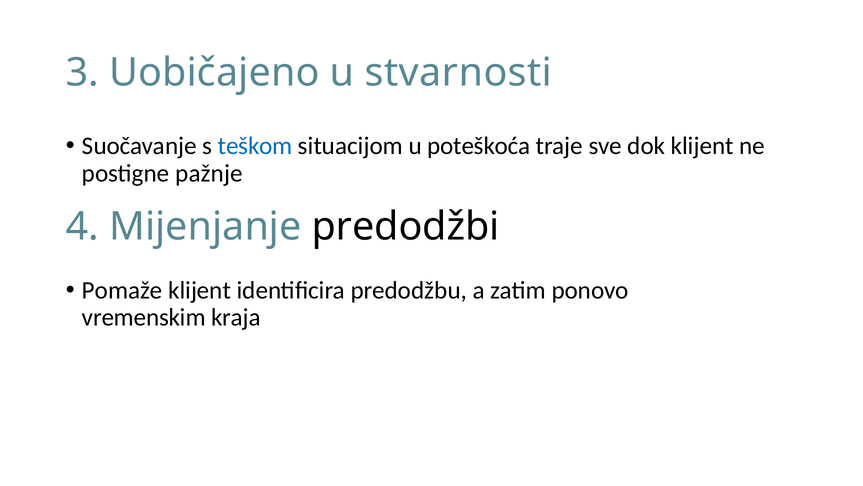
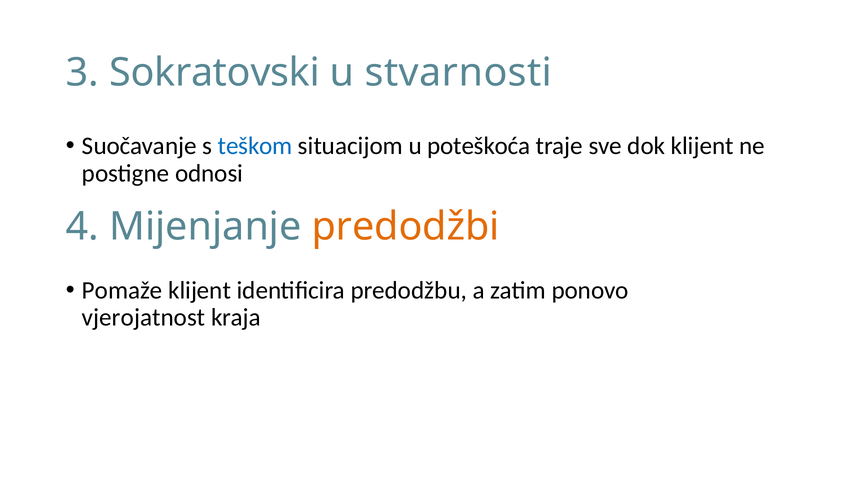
Uobičajeno: Uobičajeno -> Sokratovski (215, 72)
pažnje: pažnje -> odnosi (209, 173)
predodžbi colour: black -> orange (406, 226)
vremenskim: vremenskim -> vjerojatnost (144, 317)
